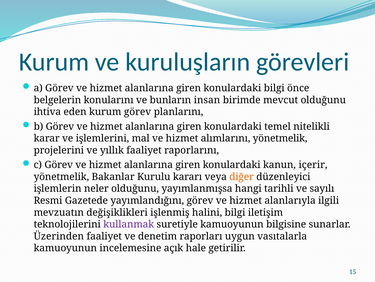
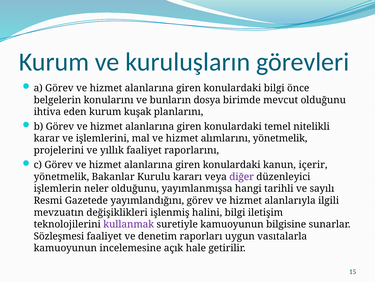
insan: insan -> dosya (207, 100)
kurum görev: görev -> kuşak (138, 112)
diğer colour: orange -> purple (242, 176)
Üzerinden: Üzerinden -> Sözleşmesi (59, 236)
